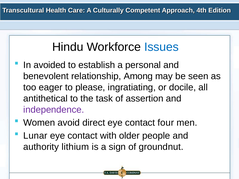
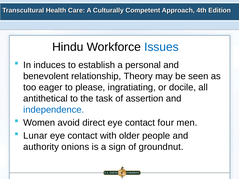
avoided: avoided -> induces (50, 65)
Among: Among -> Theory (138, 76)
independence colour: purple -> blue (54, 110)
lithium: lithium -> onions (75, 147)
